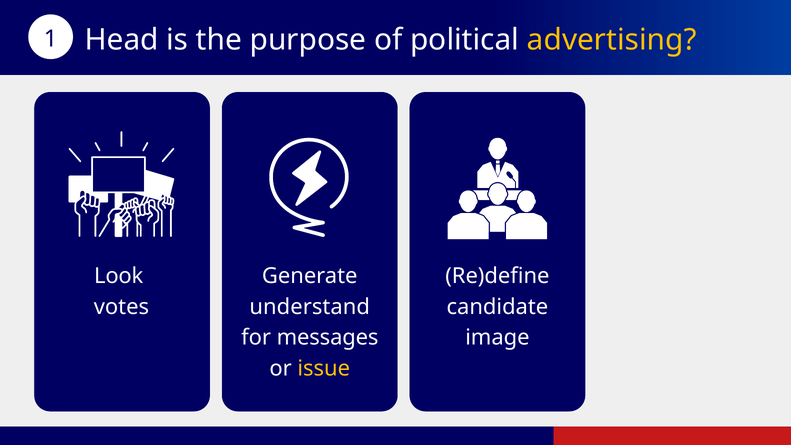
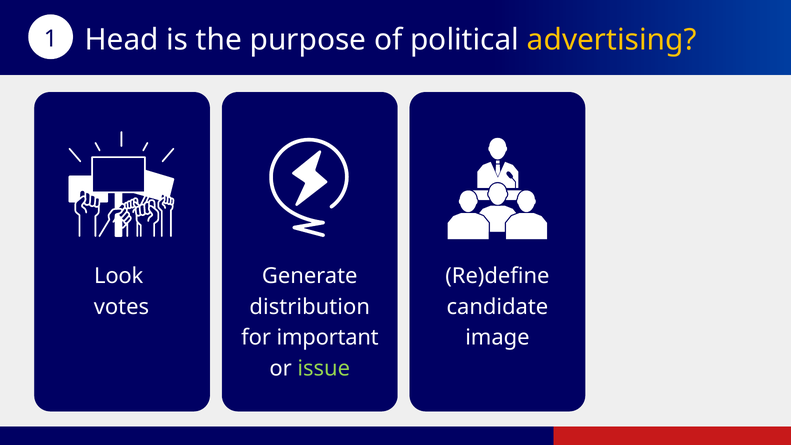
understand: understand -> distribution (310, 307)
messages: messages -> important (328, 338)
issue colour: yellow -> light green (324, 368)
